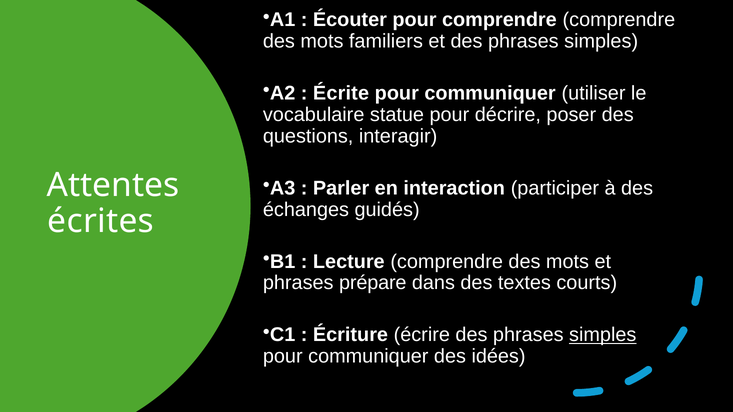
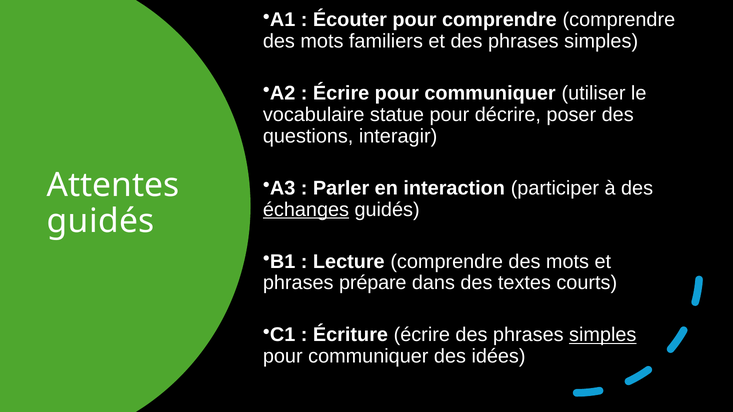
Écrite: Écrite -> Écrire (341, 93)
échanges underline: none -> present (306, 210)
écrites: écrites -> guidés (101, 221)
